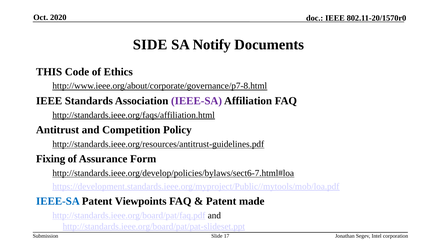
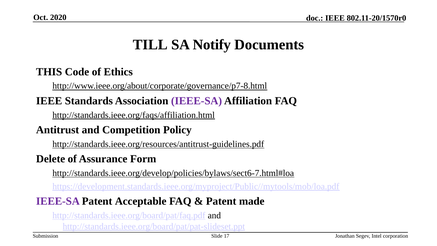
SIDE: SIDE -> TILL (150, 45)
Fixing: Fixing -> Delete (51, 159)
IEEE-SA colour: blue -> purple (58, 201)
Viewpoints: Viewpoints -> Acceptable (141, 201)
